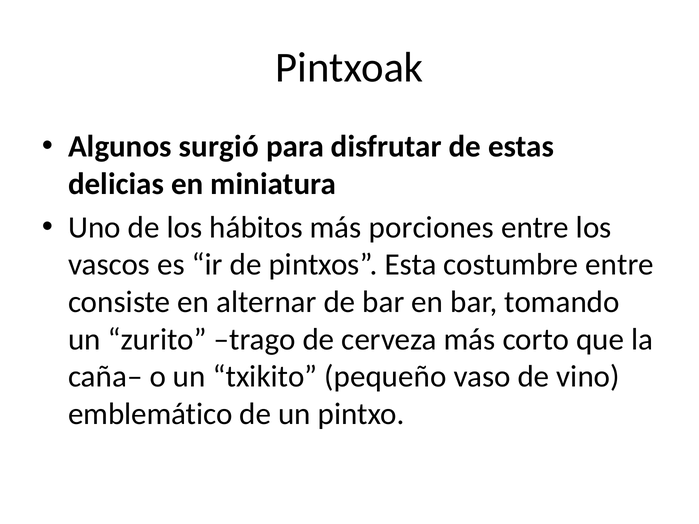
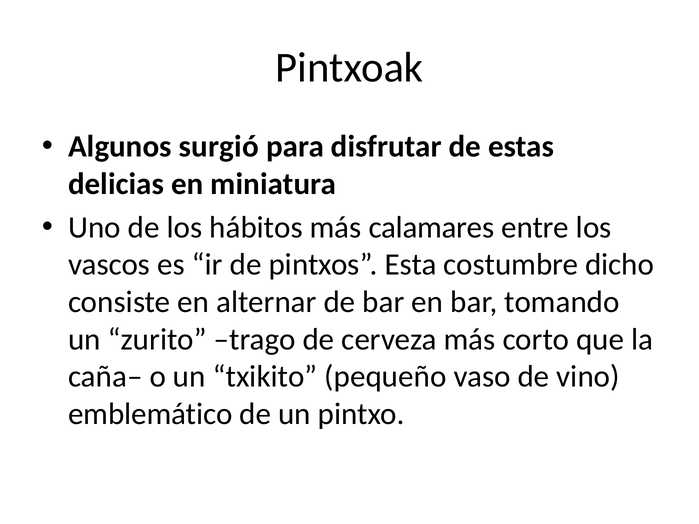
porciones: porciones -> calamares (431, 228)
costumbre entre: entre -> dicho (620, 265)
